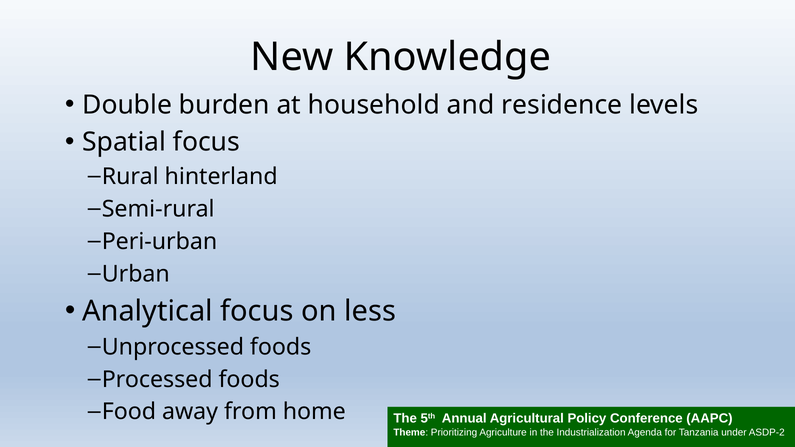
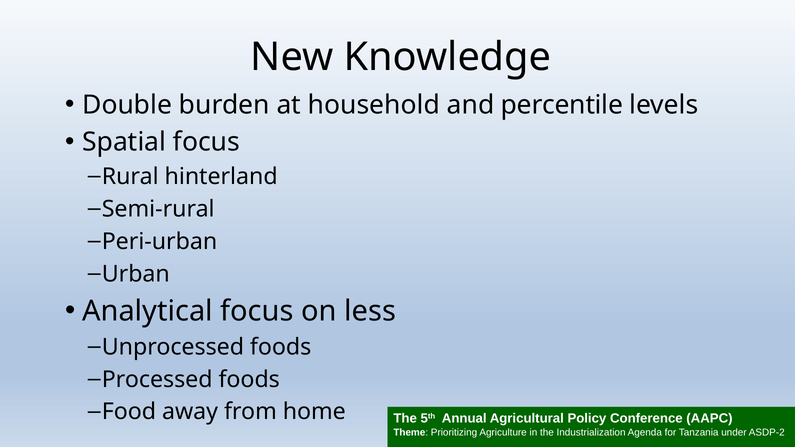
residence: residence -> percentile (562, 105)
